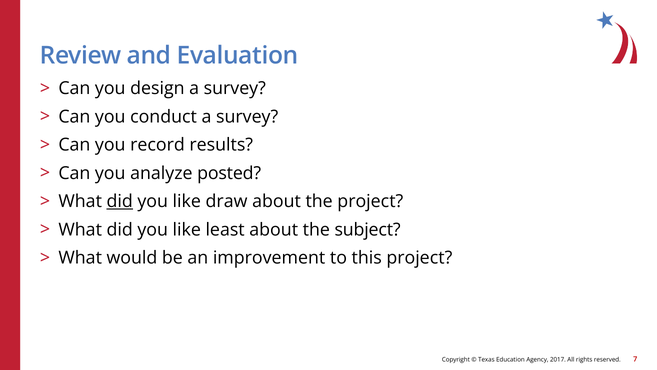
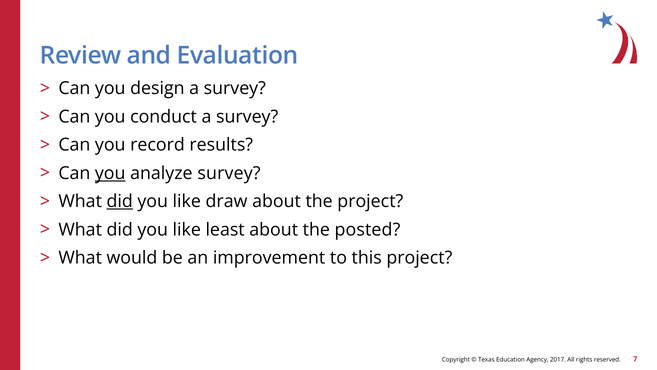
you underline: none -> present (110, 173)
analyze posted: posted -> survey (229, 173)
subject: subject -> posted (367, 229)
